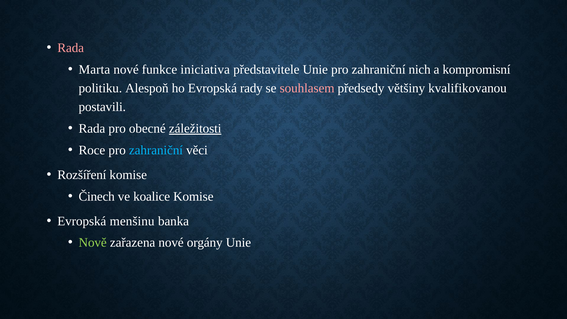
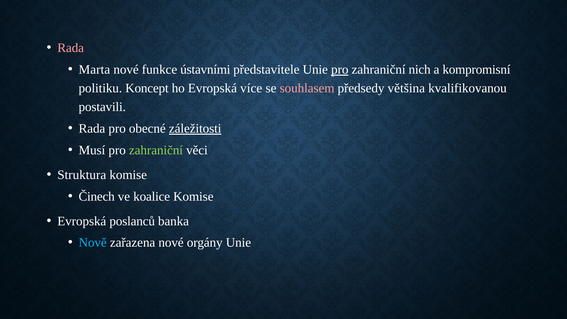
iniciativa: iniciativa -> ústavními (205, 70)
pro underline: none -> present (340, 70)
Alespoň: Alespoň -> Koncept (147, 88)
rady: rady -> více (251, 88)
většiny: většiny -> většina (406, 88)
Roce: Roce -> Musí (92, 150)
zahraniční colour: light blue -> light green (156, 150)
Rozšíření: Rozšíření -> Struktura (82, 175)
menšinu: menšinu -> poslanců (132, 221)
Nově colour: light green -> light blue (93, 243)
